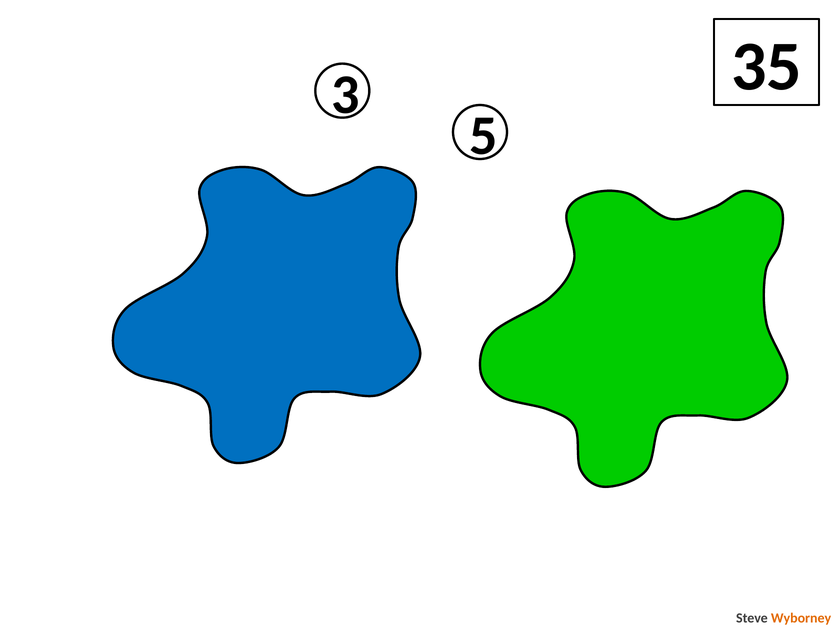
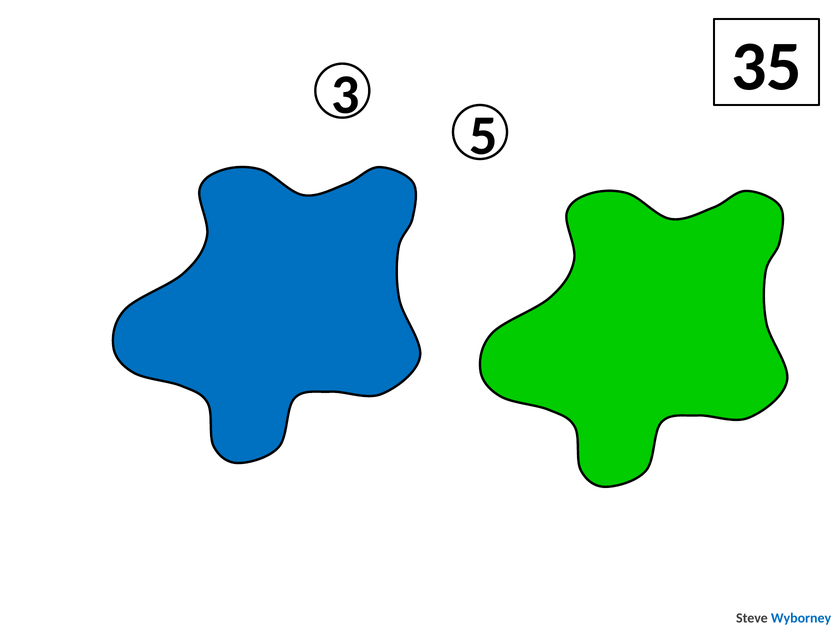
Wyborney colour: orange -> blue (801, 618)
